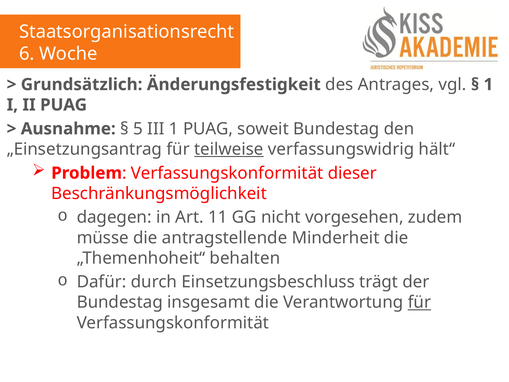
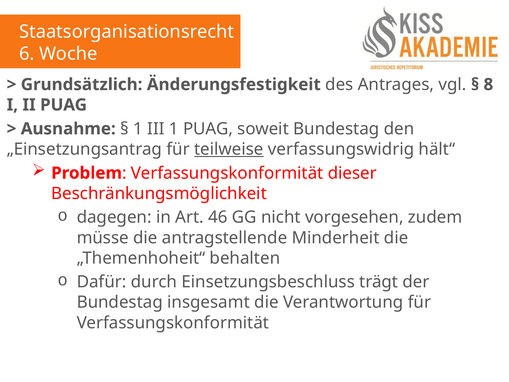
1: 1 -> 8 (488, 84)
5: 5 -> 1 (138, 129)
11: 11 -> 46 (218, 217)
für underline: present -> none (419, 302)
